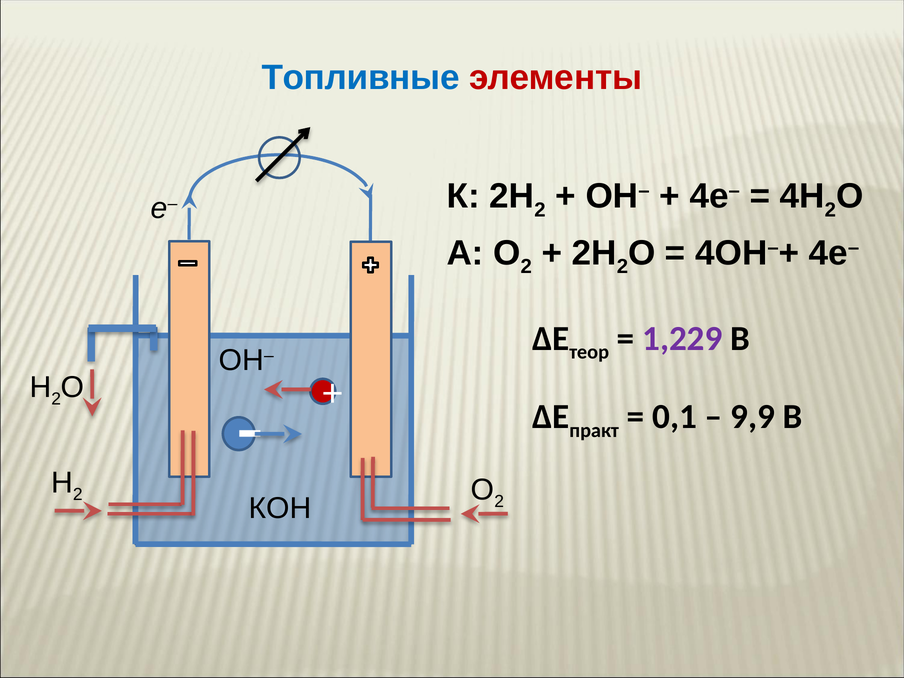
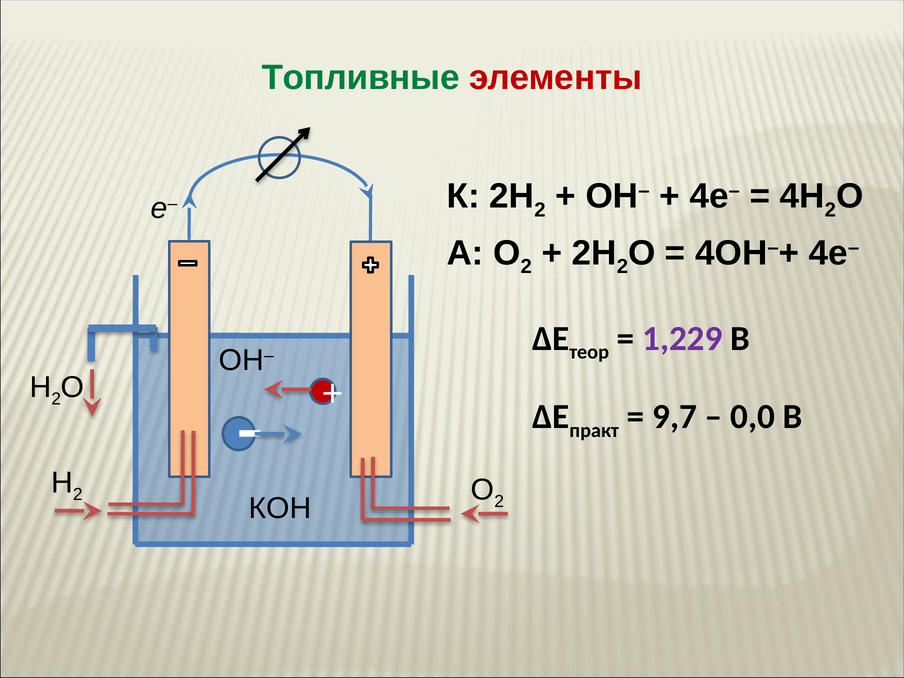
Топливные colour: blue -> green (361, 77)
0,1: 0,1 -> 9,7 (675, 417)
9,9: 9,9 -> 0,0 (753, 417)
